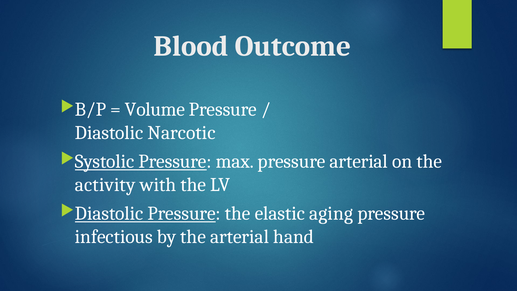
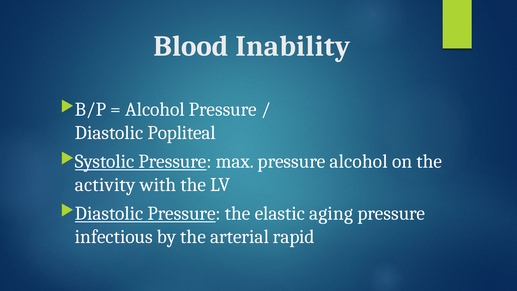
Outcome: Outcome -> Inability (293, 46)
Volume: Volume -> Alcohol (155, 110)
Narcotic: Narcotic -> Popliteal (182, 133)
pressure arterial: arterial -> alcohol (359, 161)
hand: hand -> rapid (294, 237)
